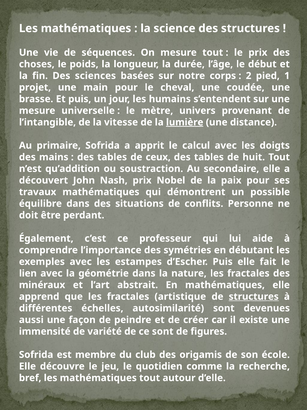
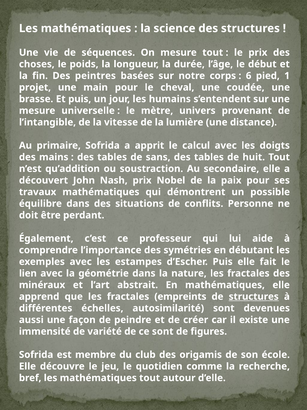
sciences: sciences -> peintres (95, 76)
2: 2 -> 6 (249, 76)
lumière underline: present -> none (185, 122)
ceux: ceux -> sans (158, 157)
artistique: artistique -> empreints (180, 296)
